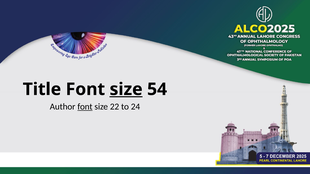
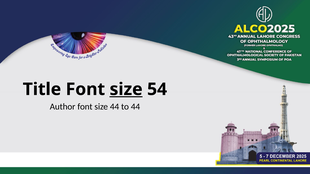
font underline: present -> none (85, 107)
size 22: 22 -> 44 (115, 107)
to 24: 24 -> 44 (135, 107)
